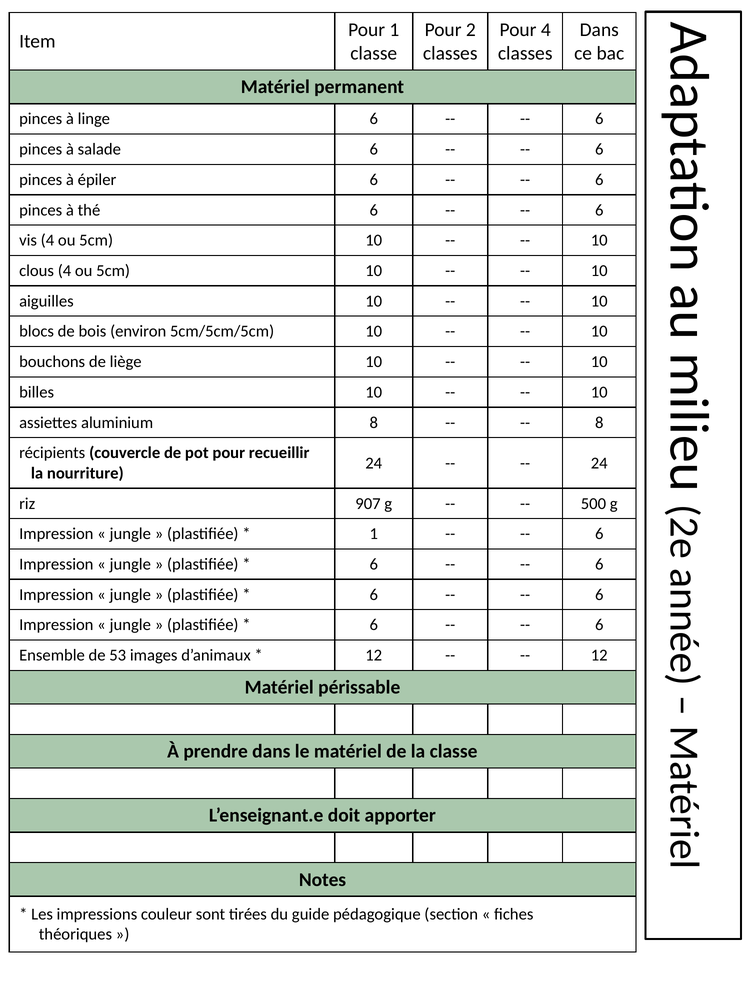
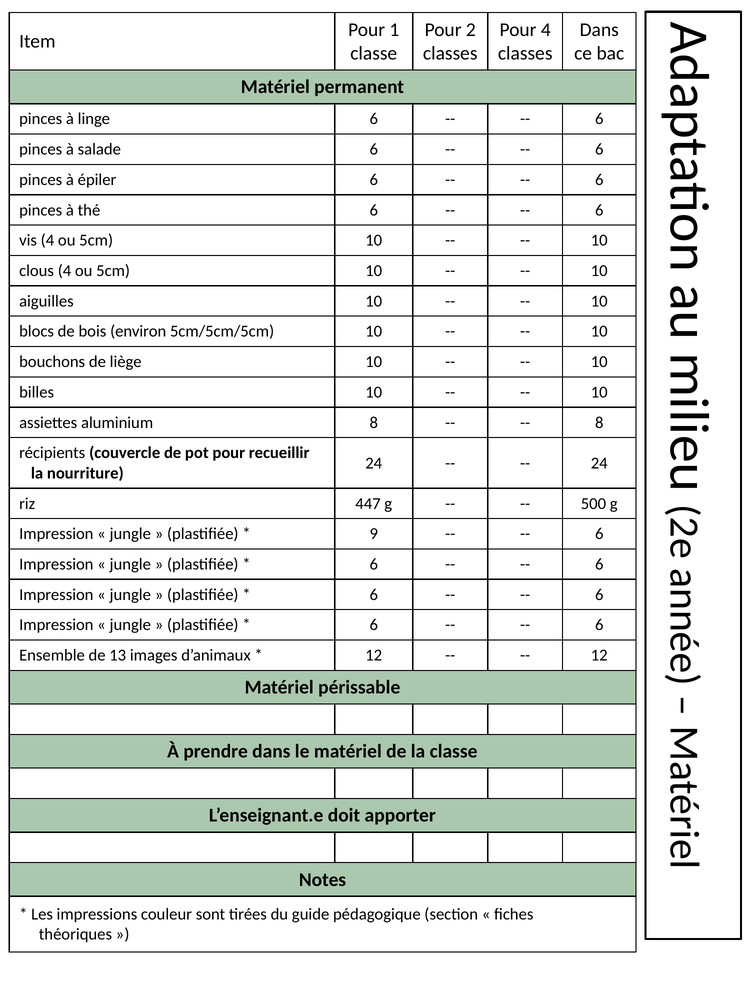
907: 907 -> 447 (368, 504)
1: 1 -> 9 (374, 534)
53: 53 -> 13 (118, 655)
